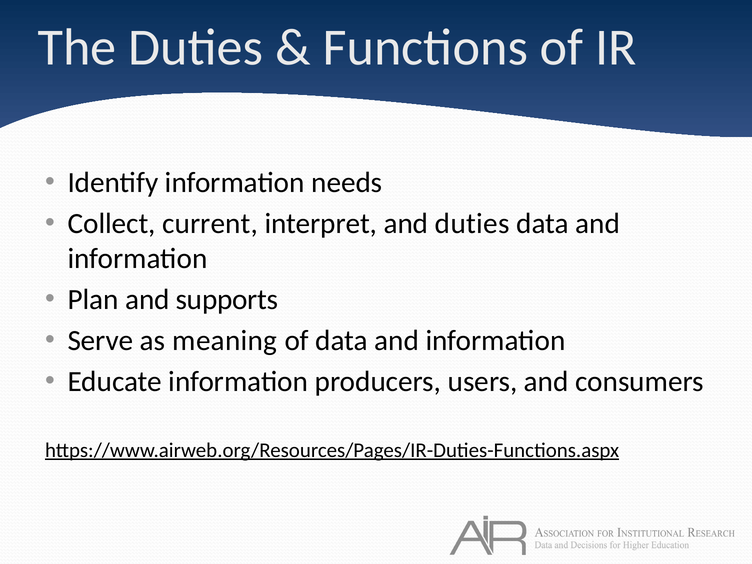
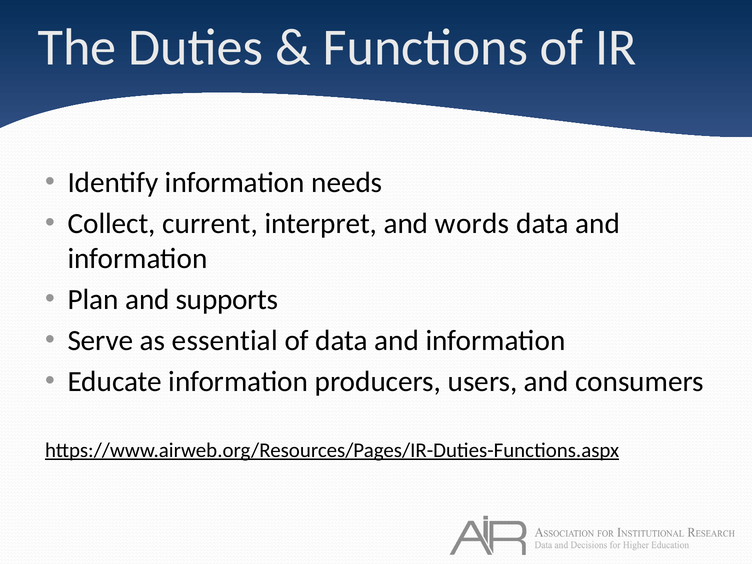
and duties: duties -> words (472, 223)
meaning: meaning -> essential (225, 341)
